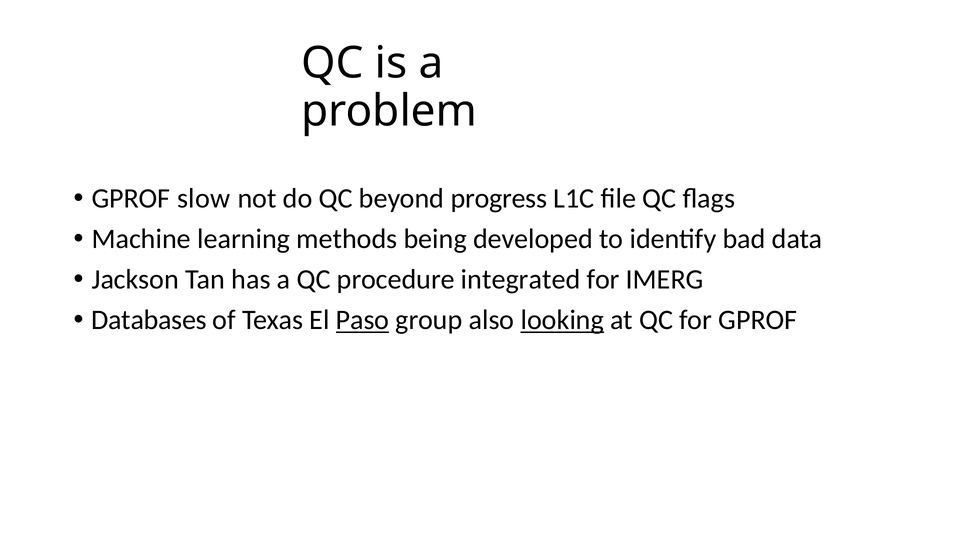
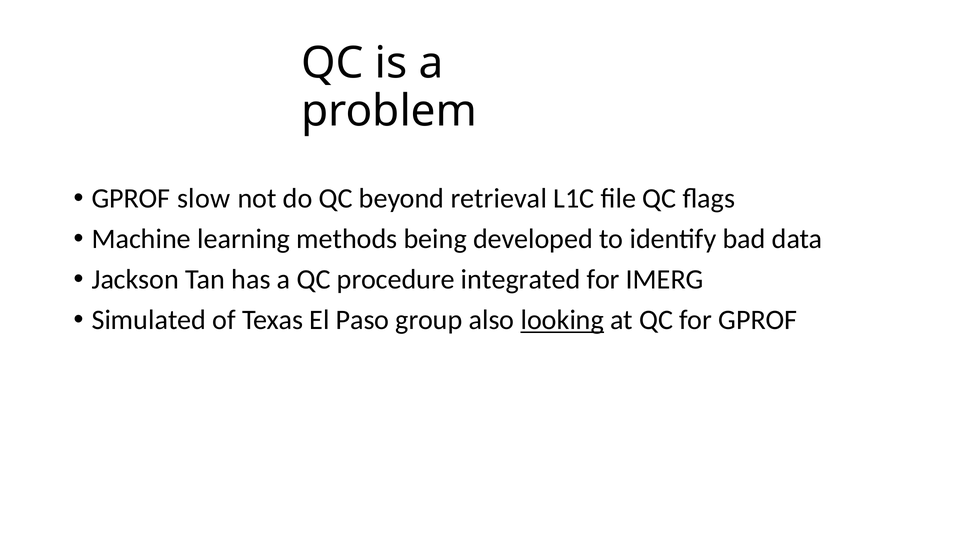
progress: progress -> retrieval (499, 199)
Databases: Databases -> Simulated (149, 320)
Paso underline: present -> none (363, 320)
